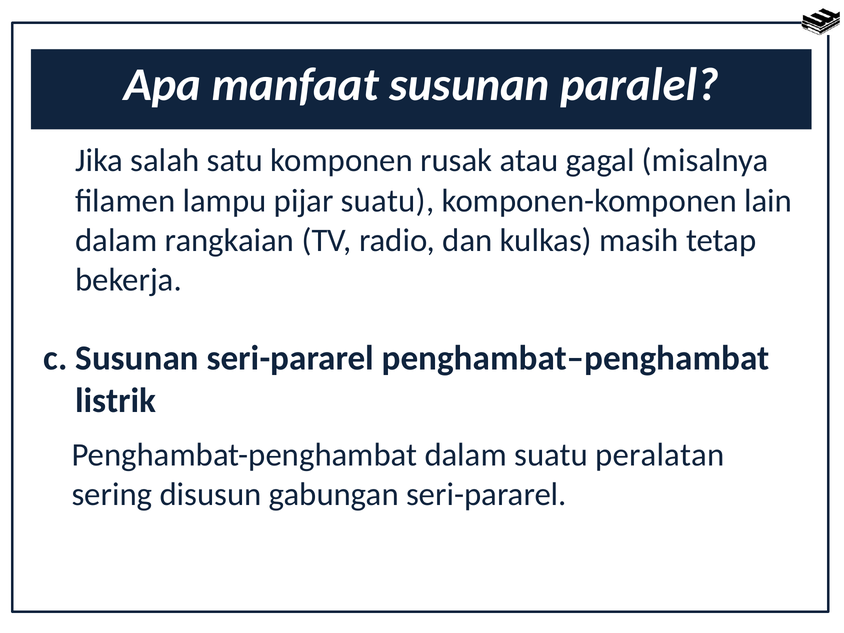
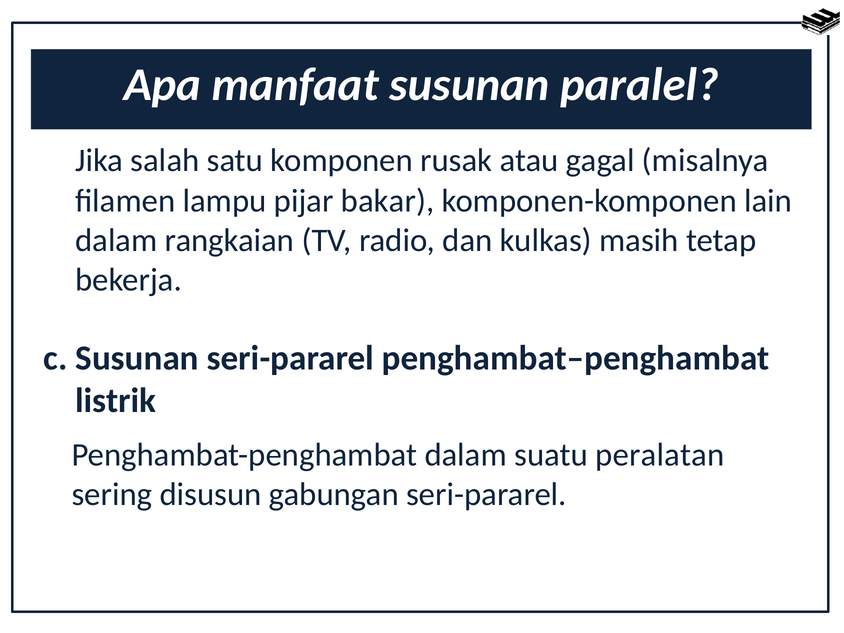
pijar suatu: suatu -> bakar (388, 201)
